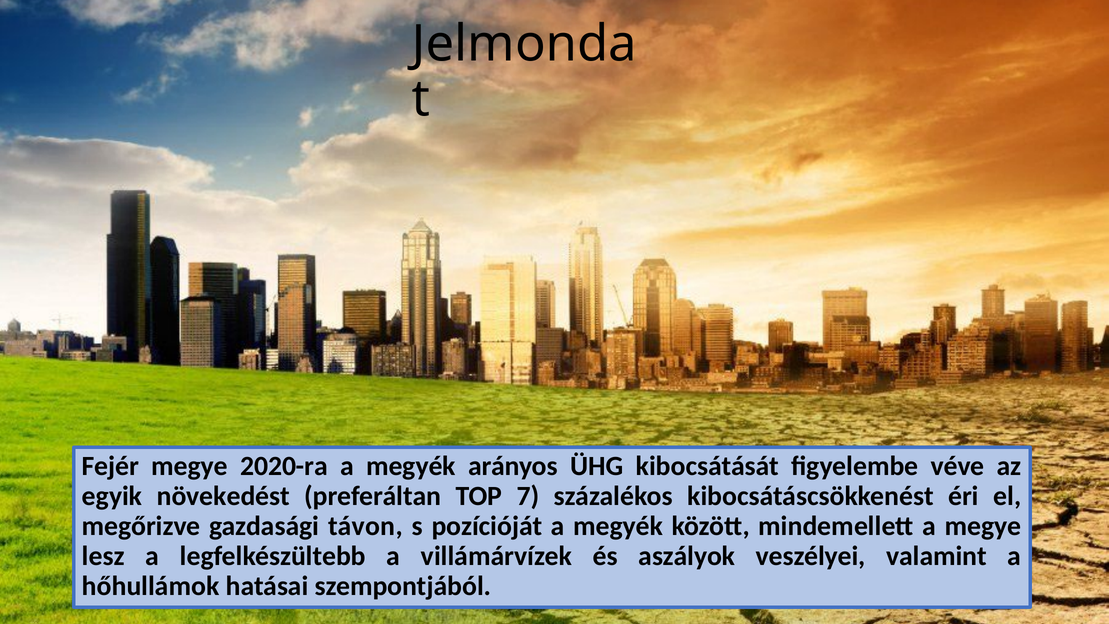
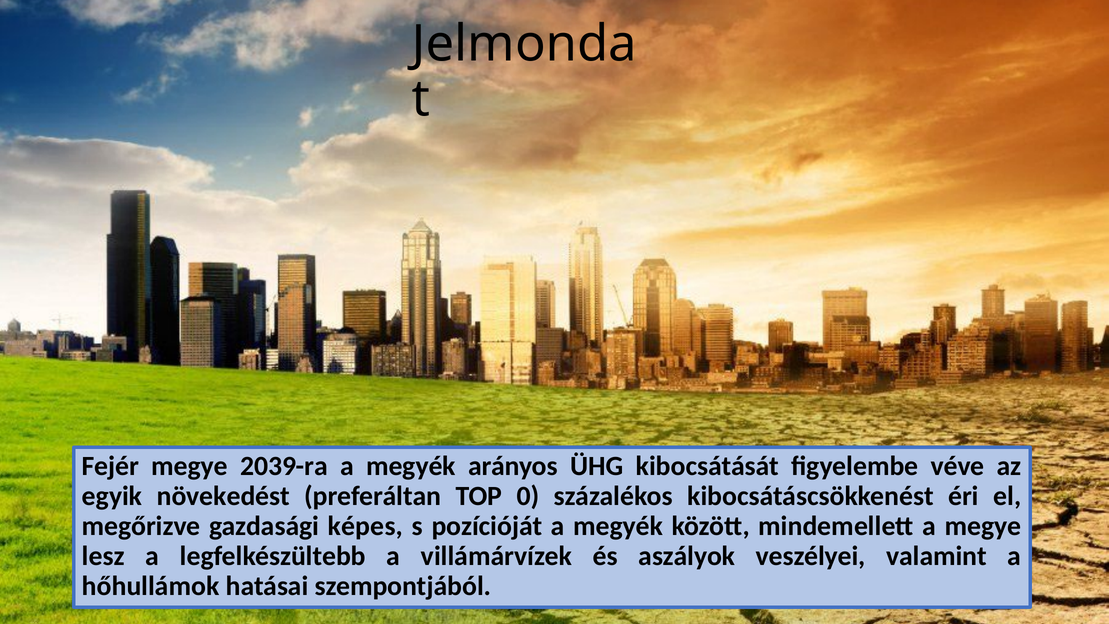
2020-ra: 2020-ra -> 2039-ra (284, 466)
7: 7 -> 0 (528, 496)
távon: távon -> képes (365, 526)
